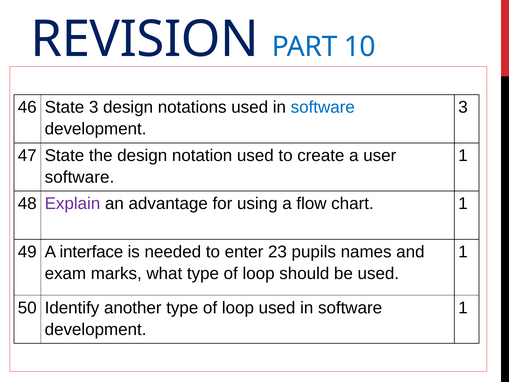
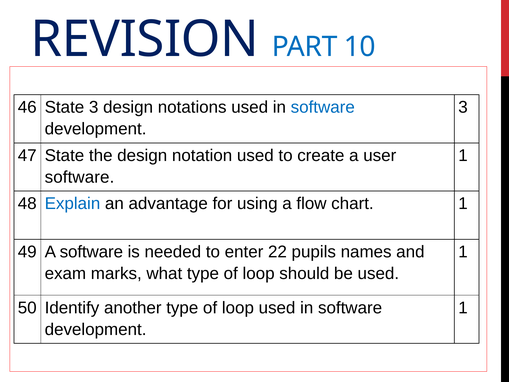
Explain colour: purple -> blue (72, 204)
A interface: interface -> software (91, 252)
23: 23 -> 22 (277, 252)
